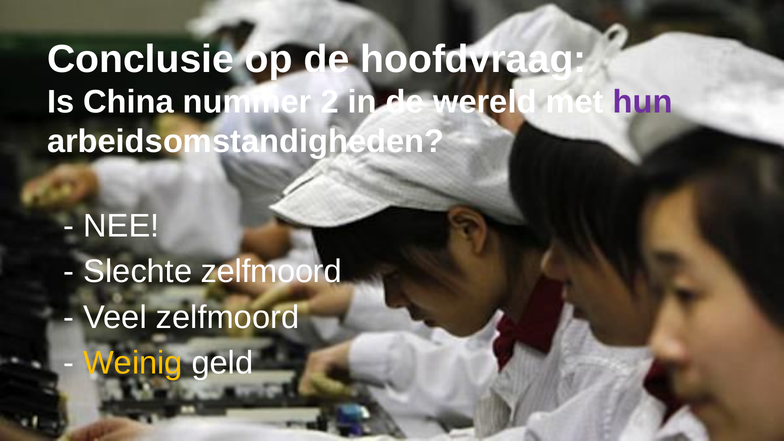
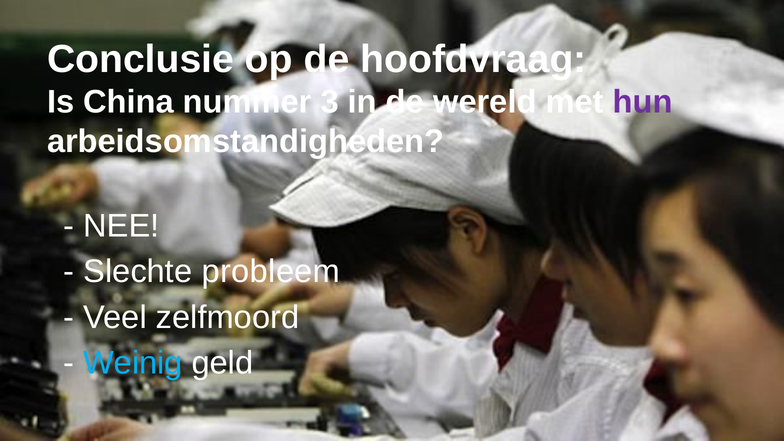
2: 2 -> 3 (330, 102)
Slechte zelfmoord: zelfmoord -> probleem (271, 272)
Weinig colour: yellow -> light blue (133, 363)
